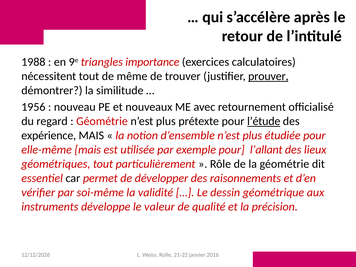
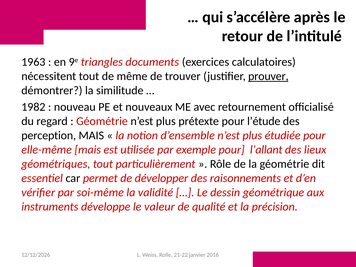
1988: 1988 -> 1963 (33, 62)
importance: importance -> documents (152, 62)
1956: 1956 -> 1982 (33, 107)
l’étude underline: present -> none (264, 121)
expérience: expérience -> perception (49, 135)
